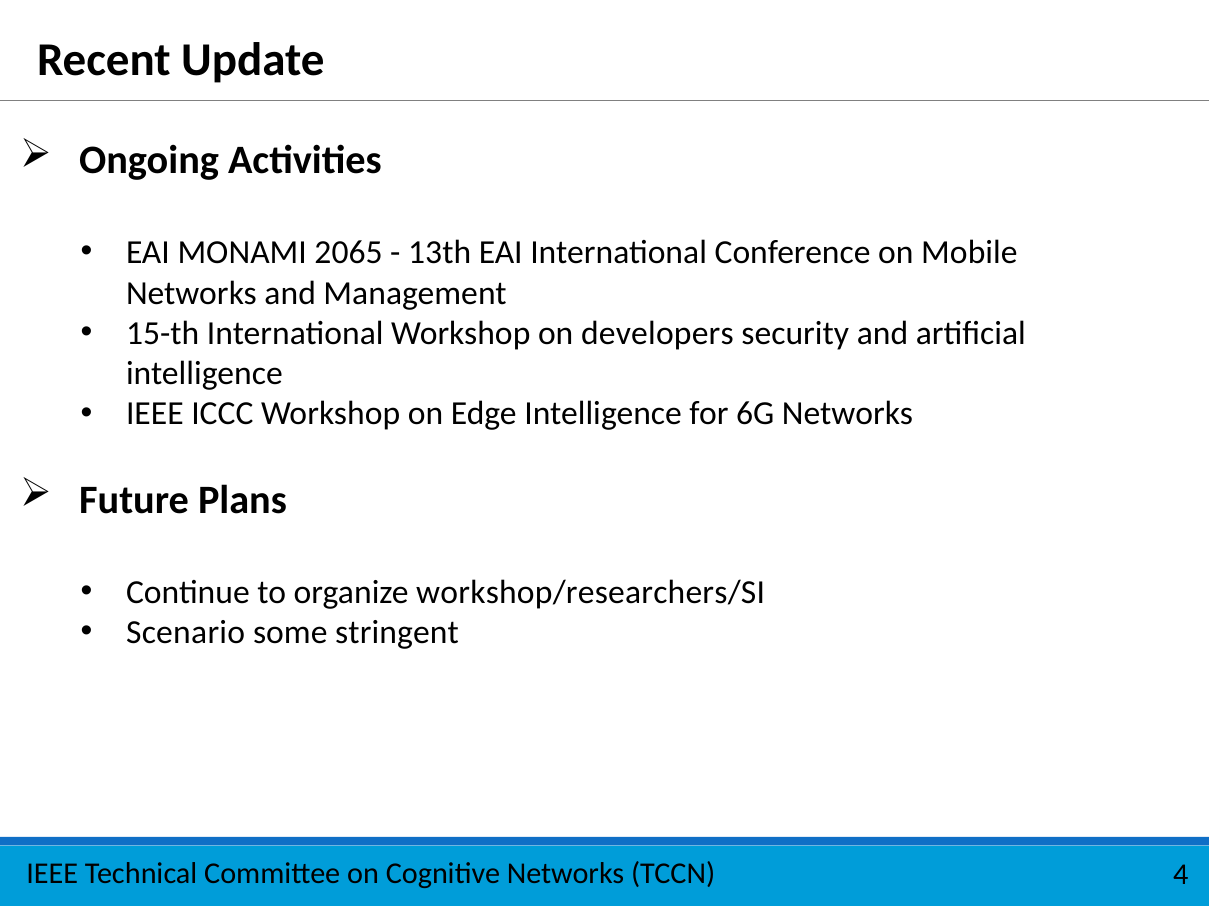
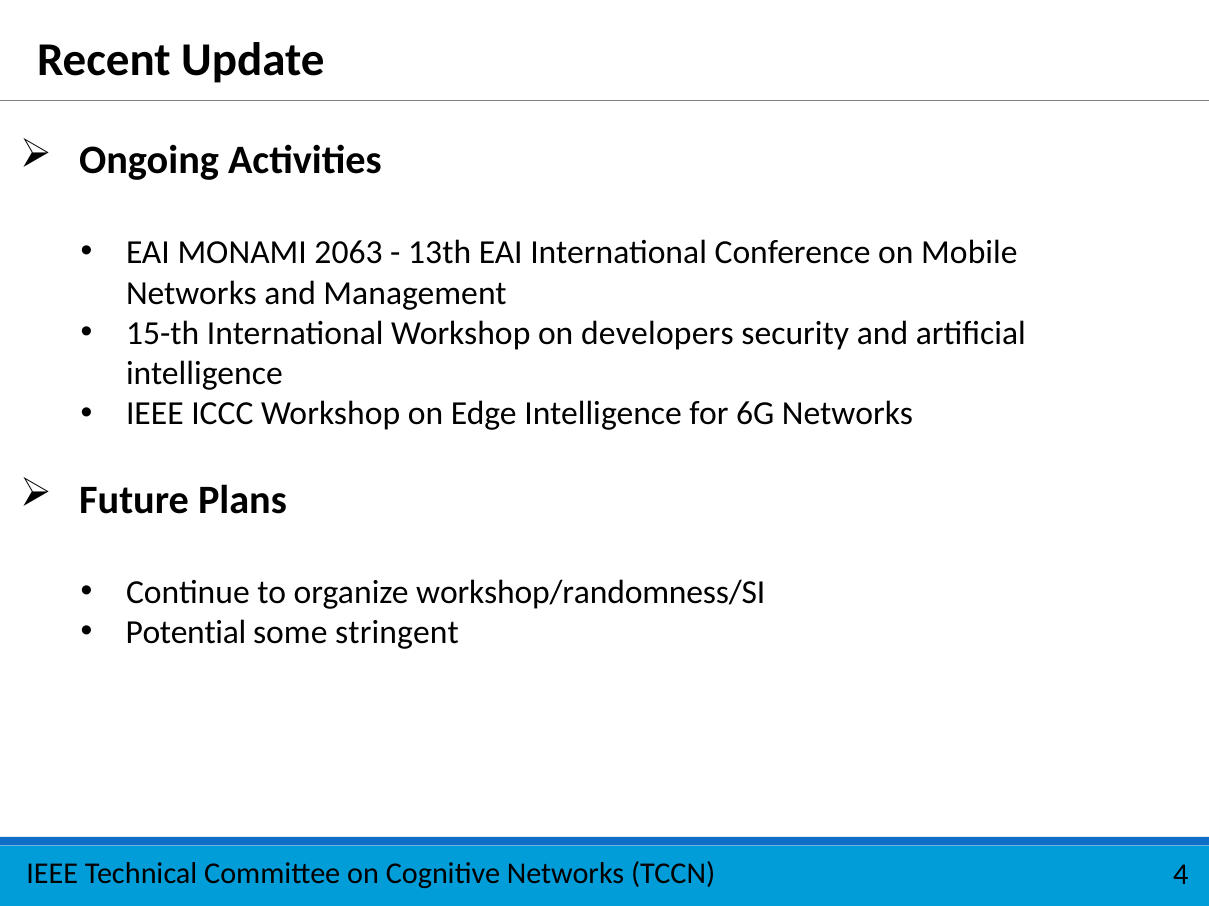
2065: 2065 -> 2063 (349, 253)
workshop/researchers/SI: workshop/researchers/SI -> workshop/randomness/SI (591, 592)
Scenario: Scenario -> Potential (186, 633)
